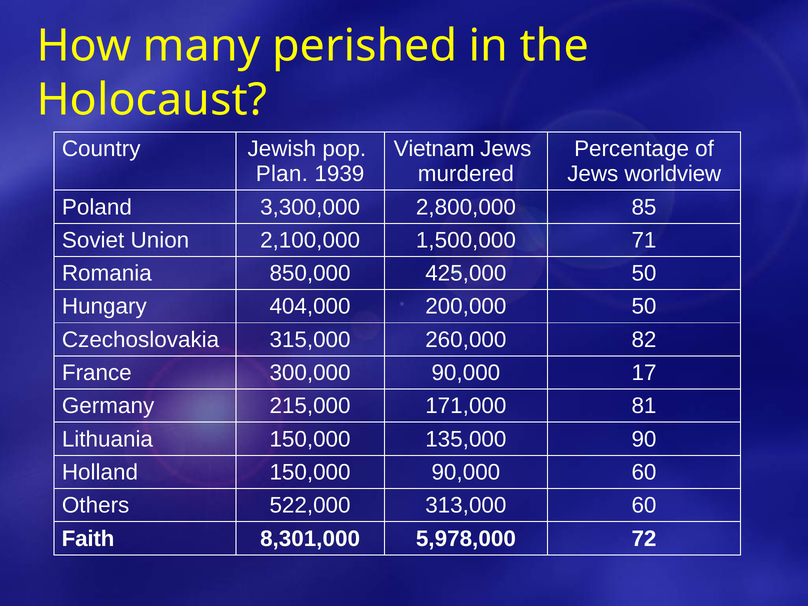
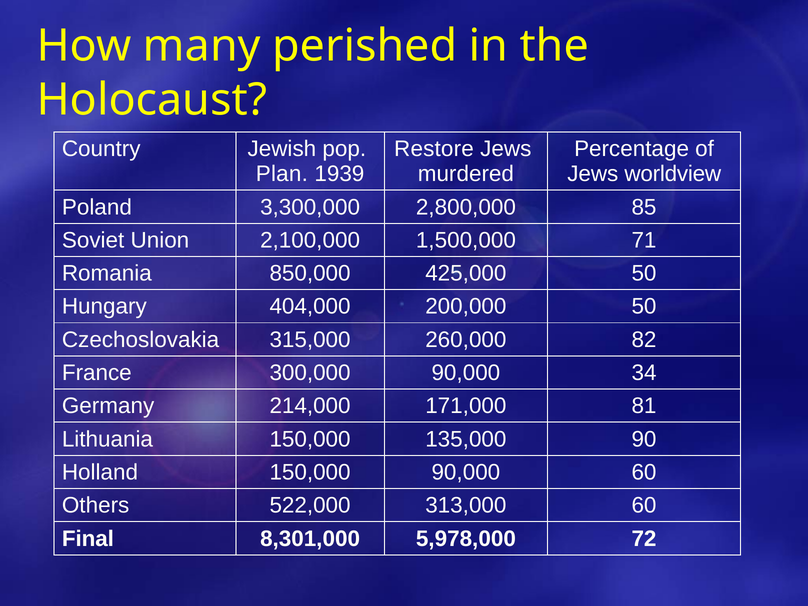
Vietnam: Vietnam -> Restore (434, 149)
17: 17 -> 34 (644, 373)
215,000: 215,000 -> 214,000 (310, 406)
Faith: Faith -> Final (88, 539)
